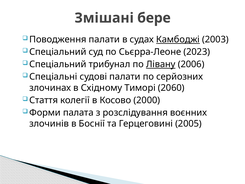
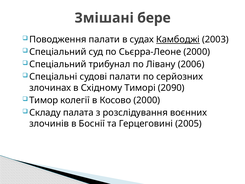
Сьєрра-Леоне 2023: 2023 -> 2000 (197, 52)
Лівану underline: present -> none (161, 64)
2060: 2060 -> 2090 (171, 88)
Стаття: Стаття -> Тимор (44, 100)
Форми: Форми -> Складу (45, 112)
